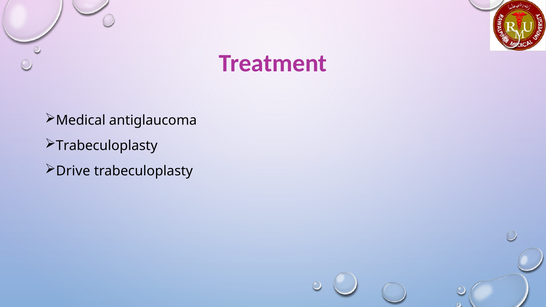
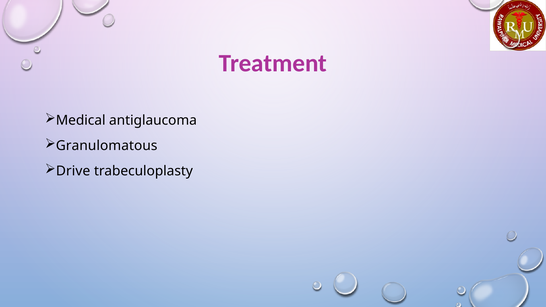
Trabeculoplasty: Trabeculoplasty -> Granulomatous (107, 146)
